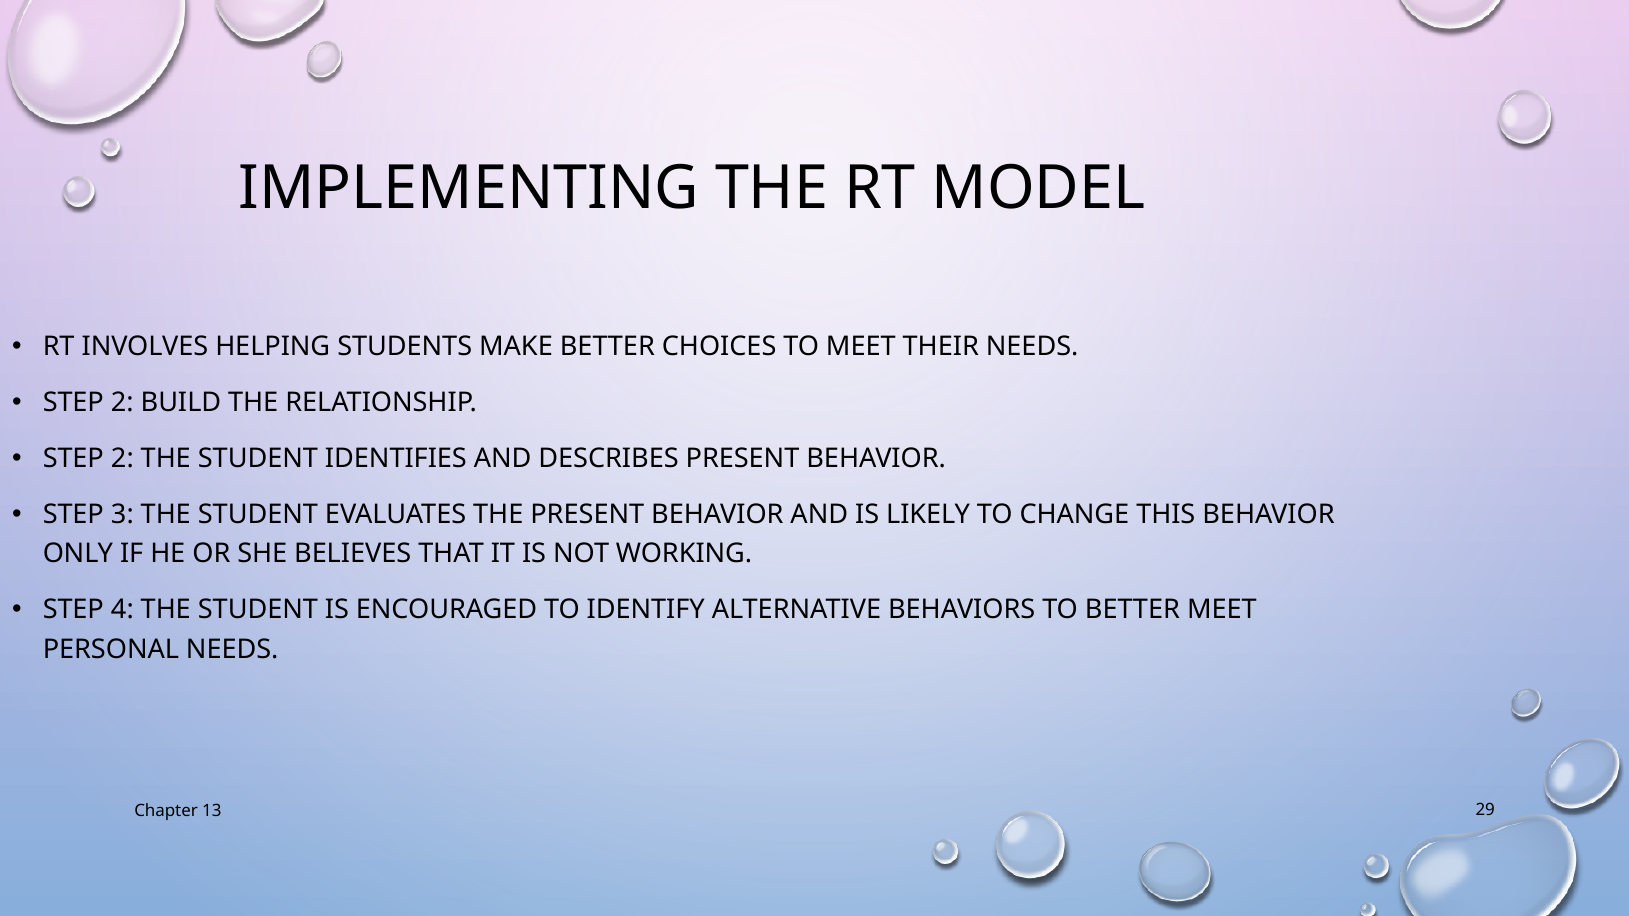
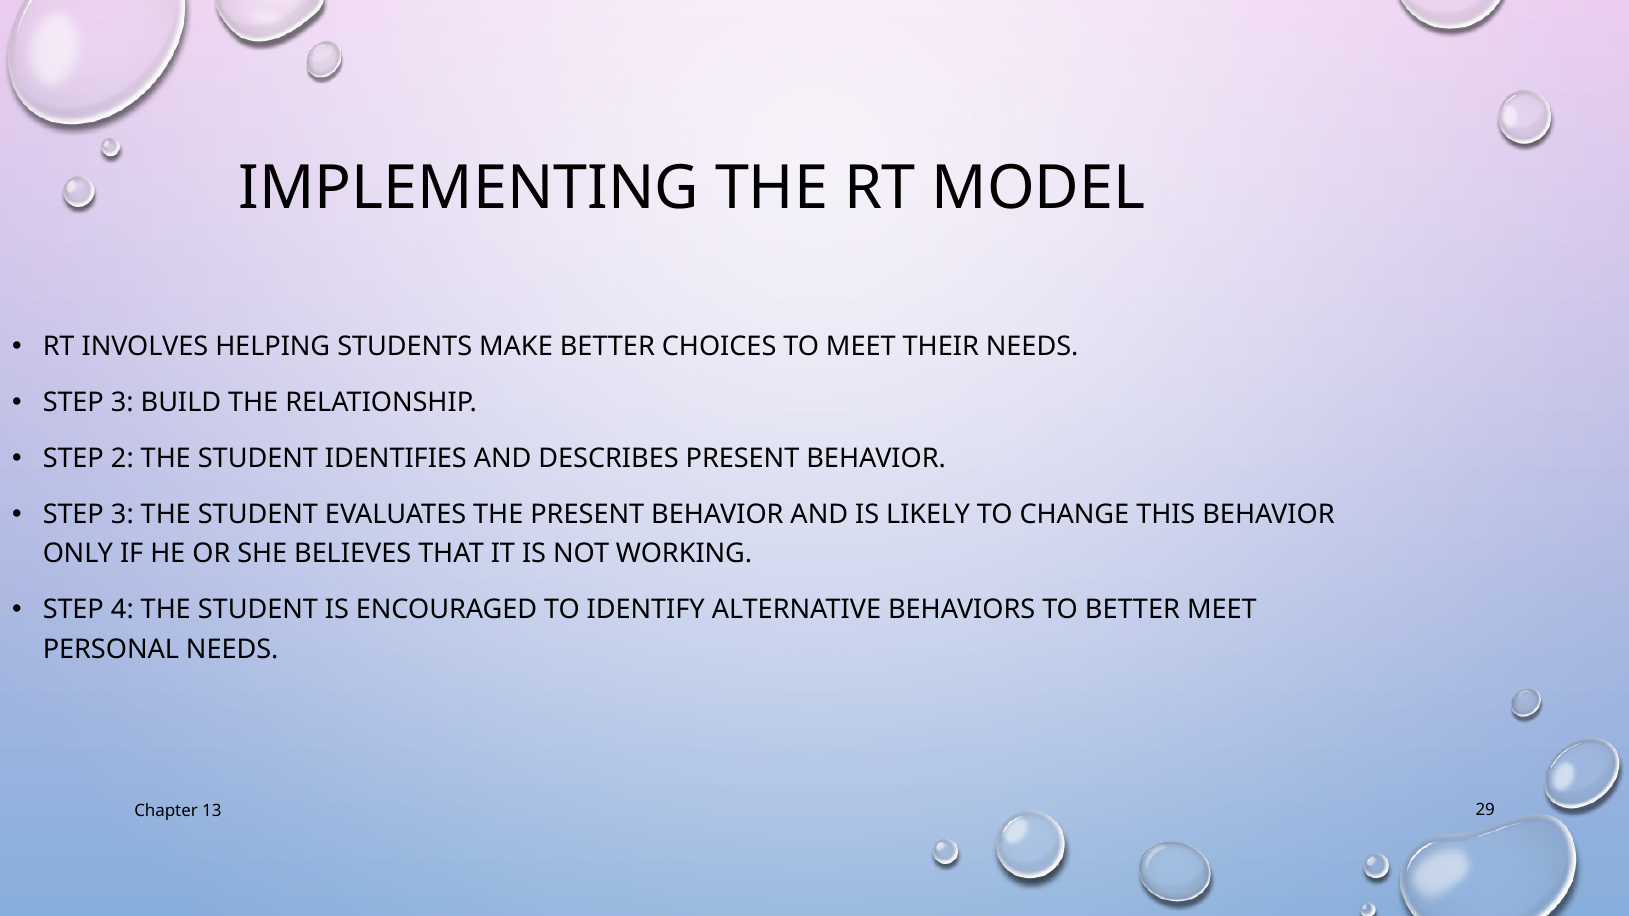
2: 2 -> 3 (122, 403)
